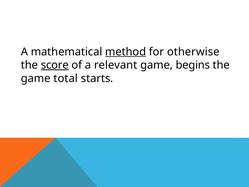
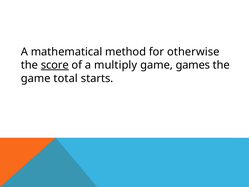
method underline: present -> none (126, 52)
relevant: relevant -> multiply (116, 65)
begins: begins -> games (193, 65)
